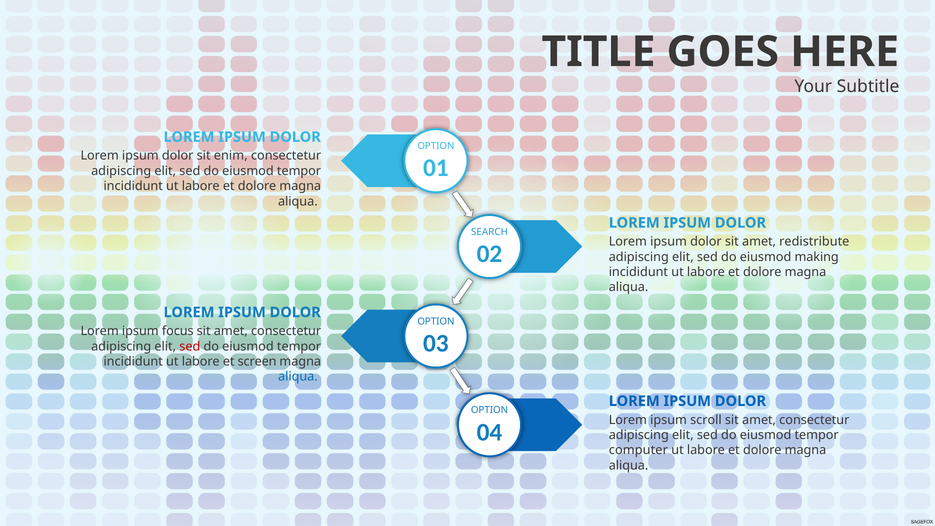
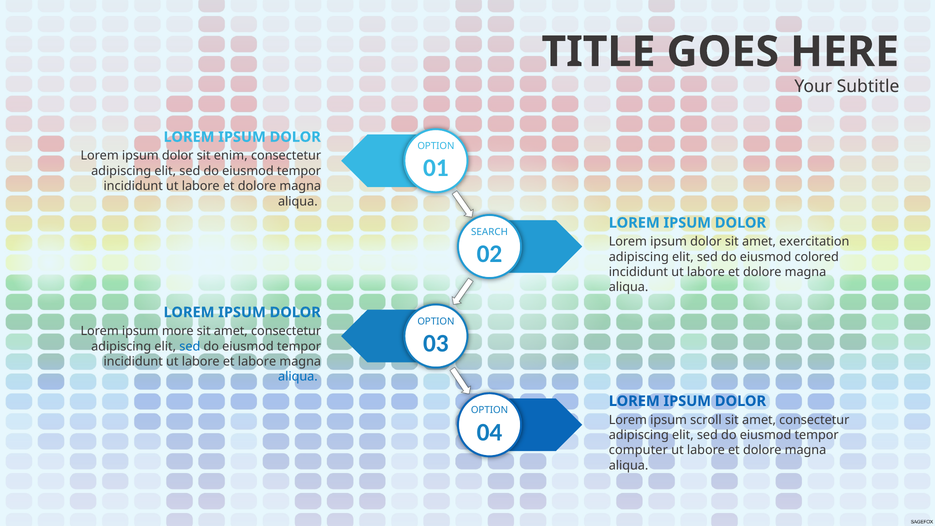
redistribute: redistribute -> exercitation (814, 242)
making: making -> colored (817, 257)
focus: focus -> more (178, 331)
sed colour: red -> blue (190, 346)
et screen: screen -> labore (257, 362)
